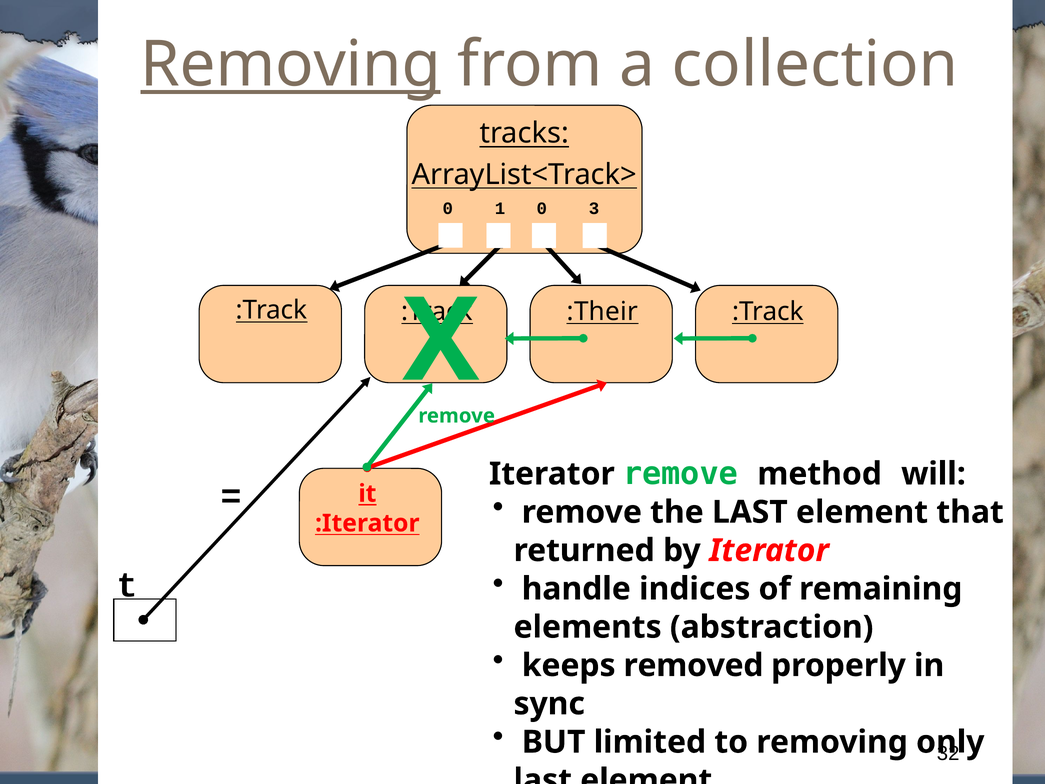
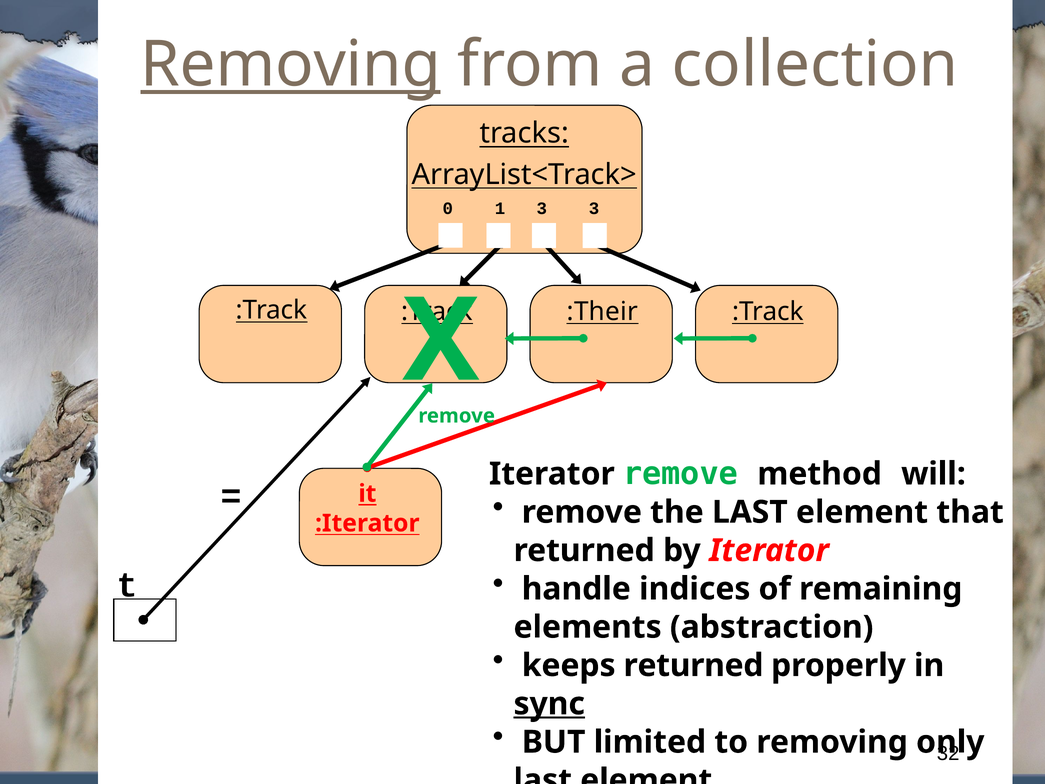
1 0: 0 -> 3 (542, 209)
keeps removed: removed -> returned (694, 665)
sync underline: none -> present (549, 704)
